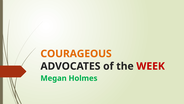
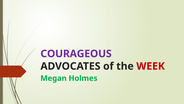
COURAGEOUS colour: orange -> purple (76, 54)
